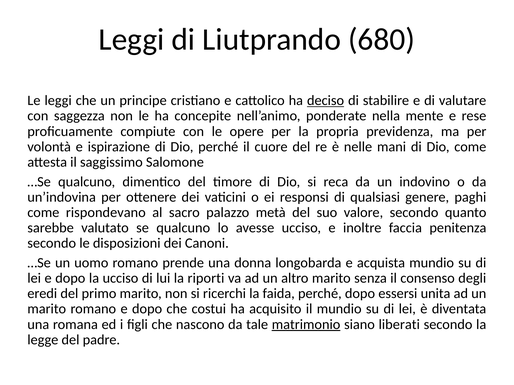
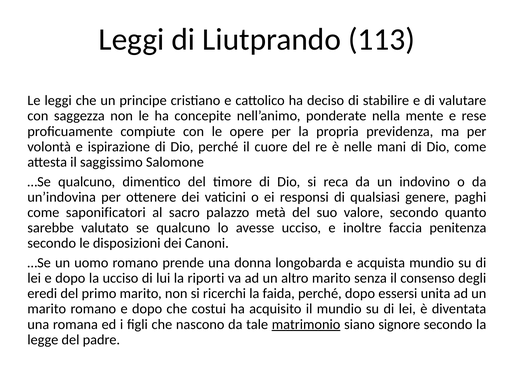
680: 680 -> 113 (382, 39)
deciso underline: present -> none (326, 101)
rispondevano: rispondevano -> saponificatori (106, 213)
liberati: liberati -> signore (399, 325)
